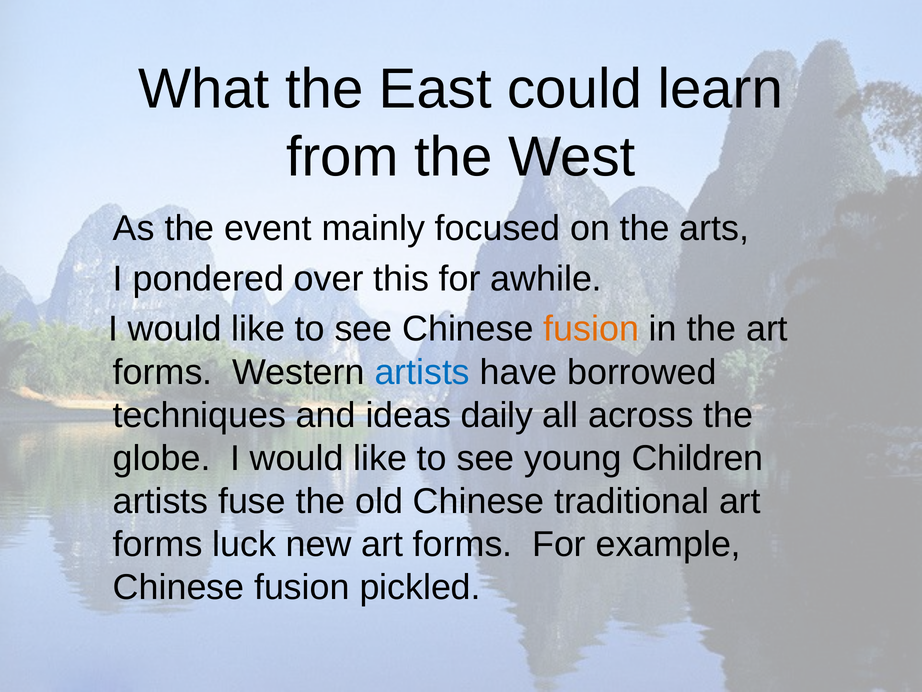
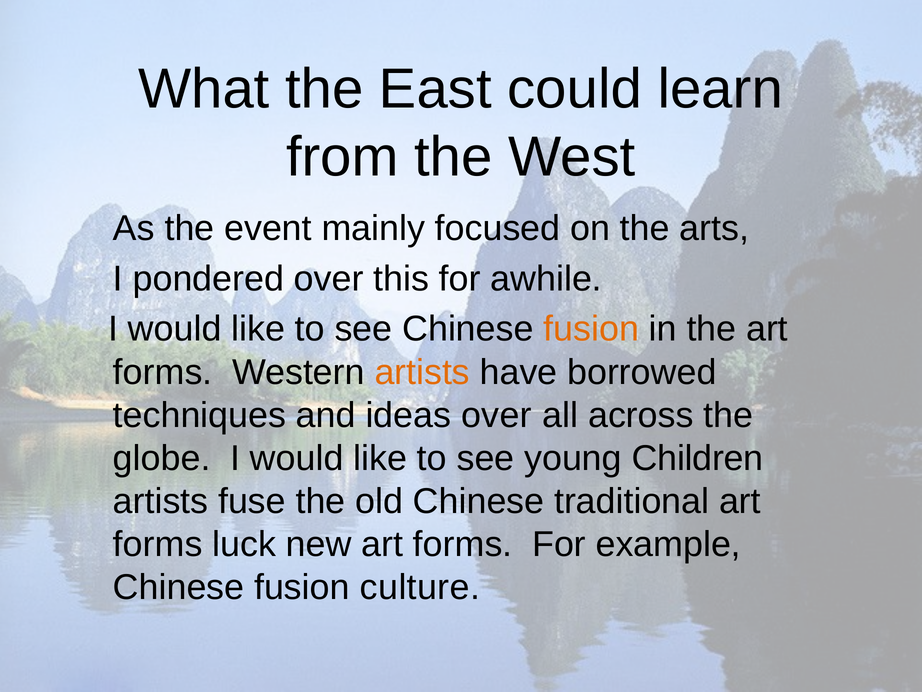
artists colour: blue -> orange (422, 372)
ideas daily: daily -> over (496, 415)
pickled: pickled -> culture (420, 587)
